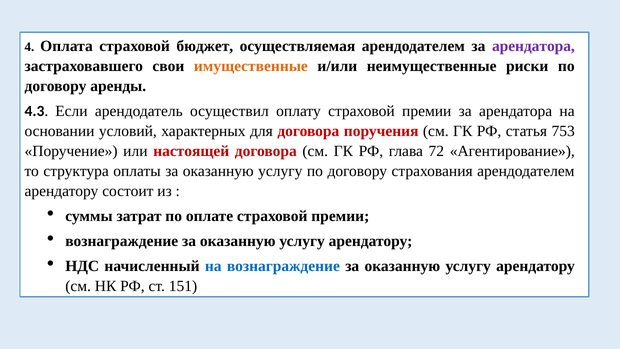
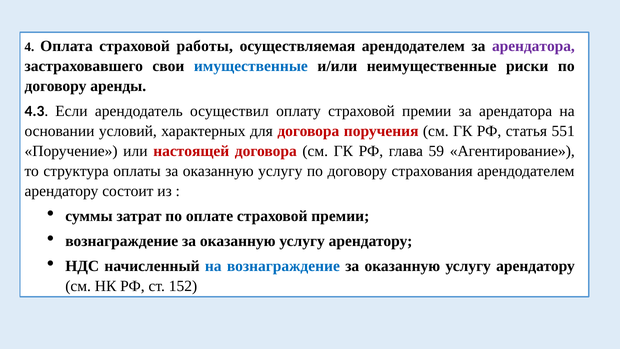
бюджет: бюджет -> работы (205, 46)
имущественные colour: orange -> blue (251, 66)
753: 753 -> 551 (563, 131)
72: 72 -> 59 (436, 151)
151: 151 -> 152 (183, 286)
